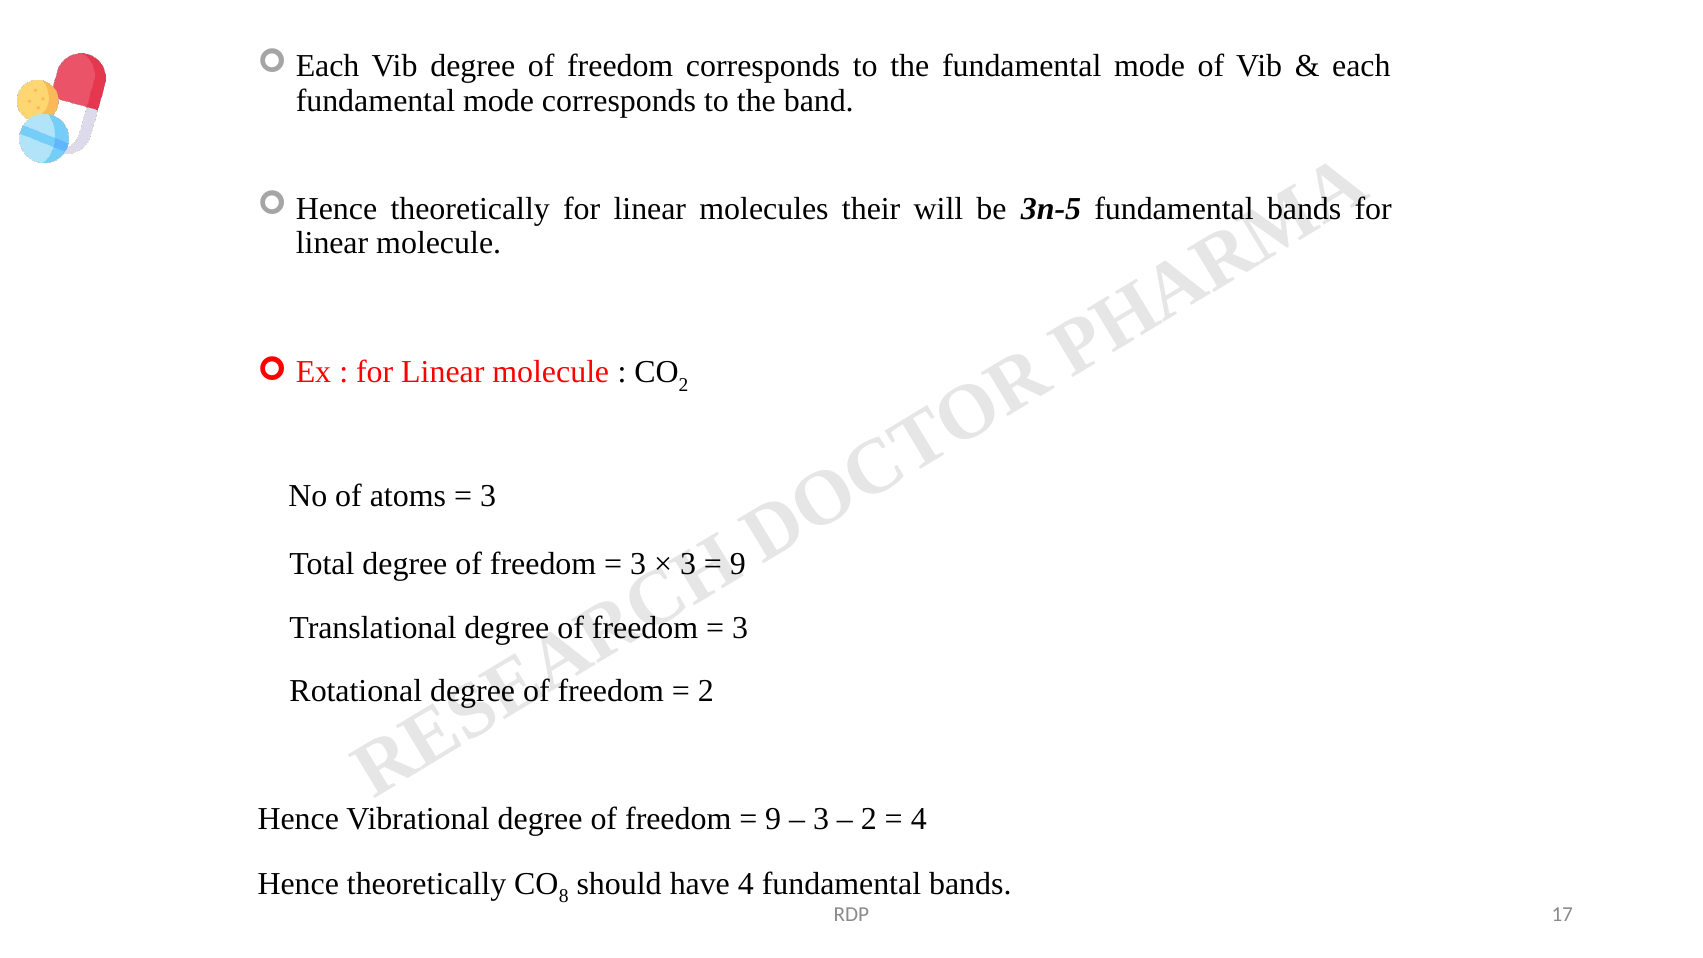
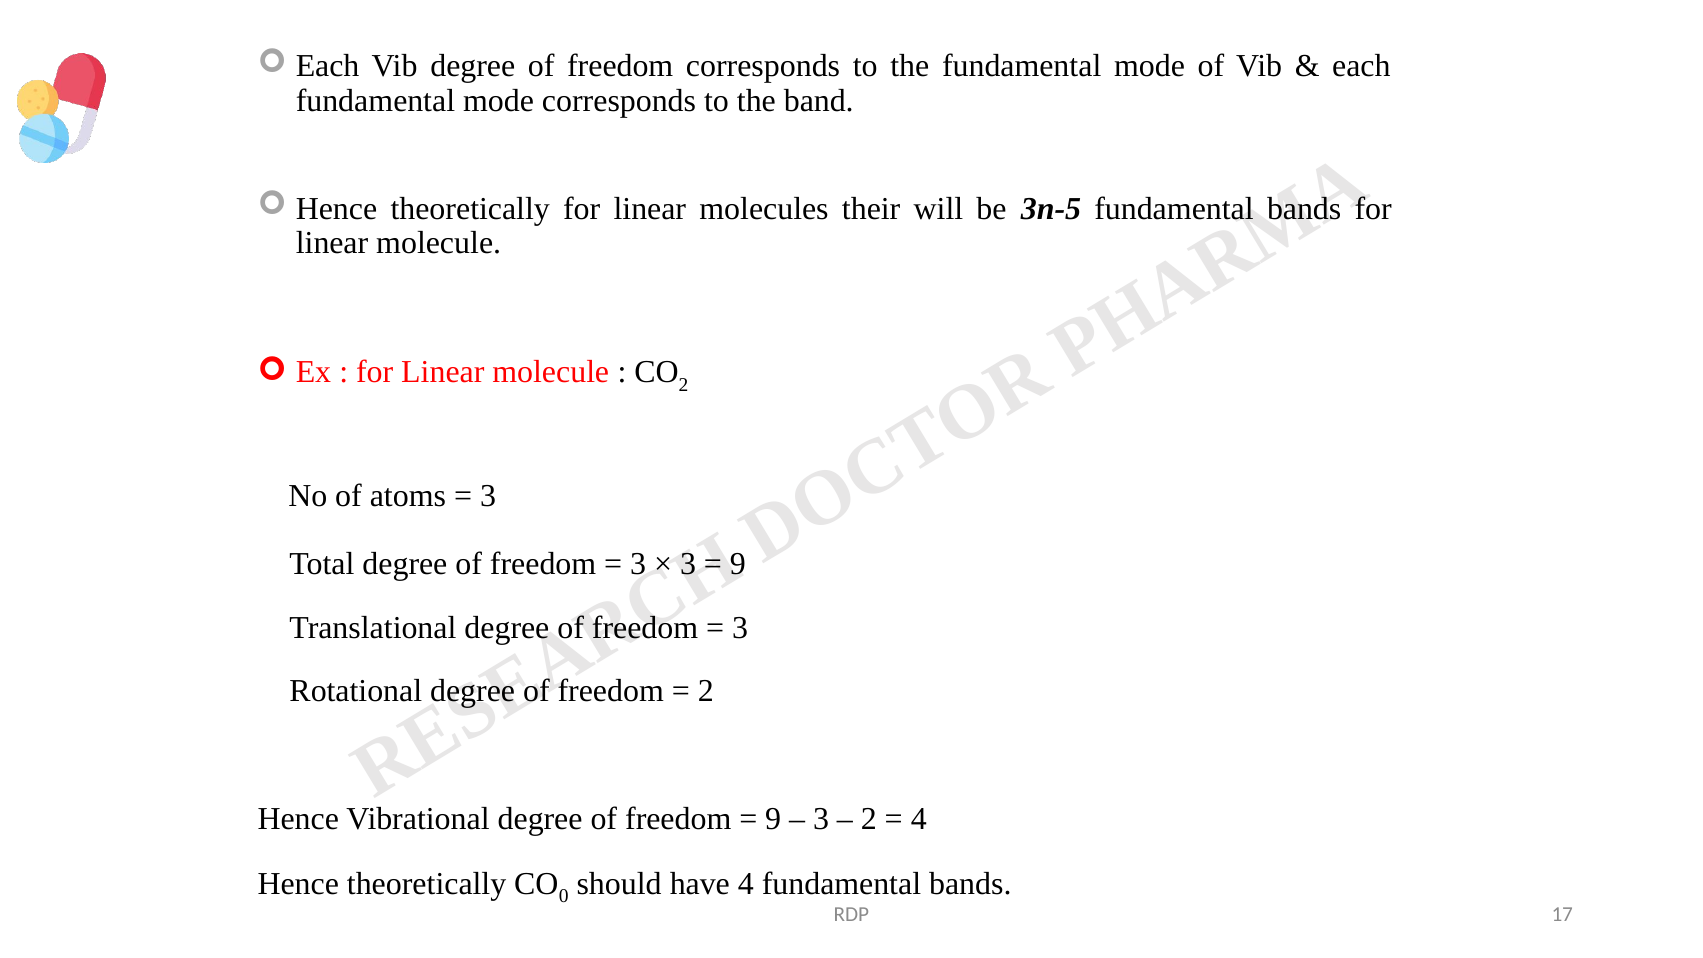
8: 8 -> 0 (564, 896)
